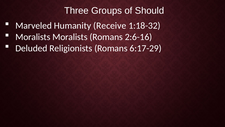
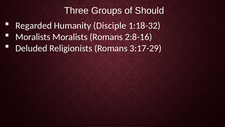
Marveled: Marveled -> Regarded (34, 26)
Receive: Receive -> Disciple (110, 26)
2:6-16: 2:6-16 -> 2:8-16 (139, 37)
6:17-29: 6:17-29 -> 3:17-29 (146, 48)
